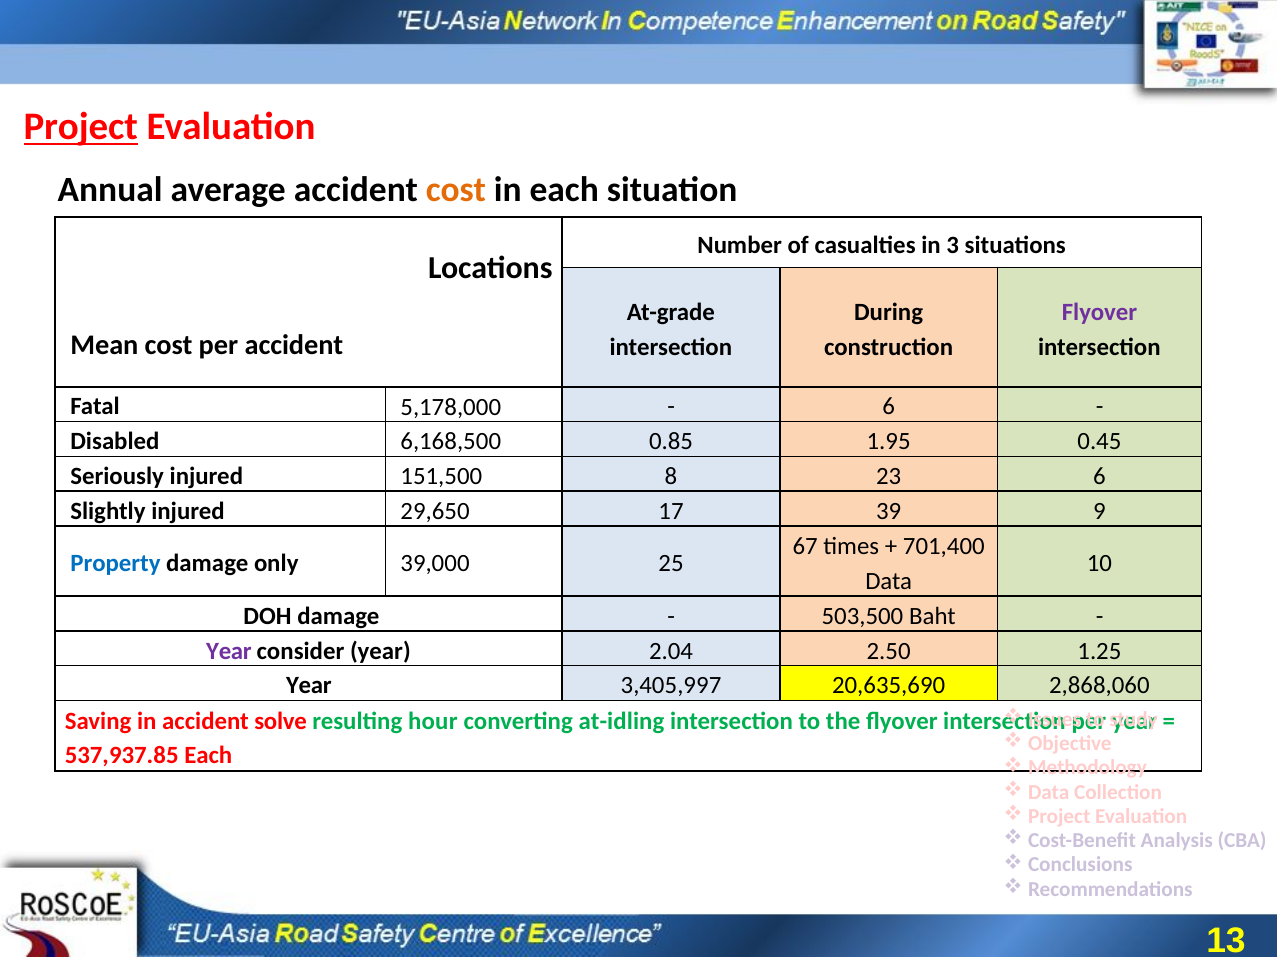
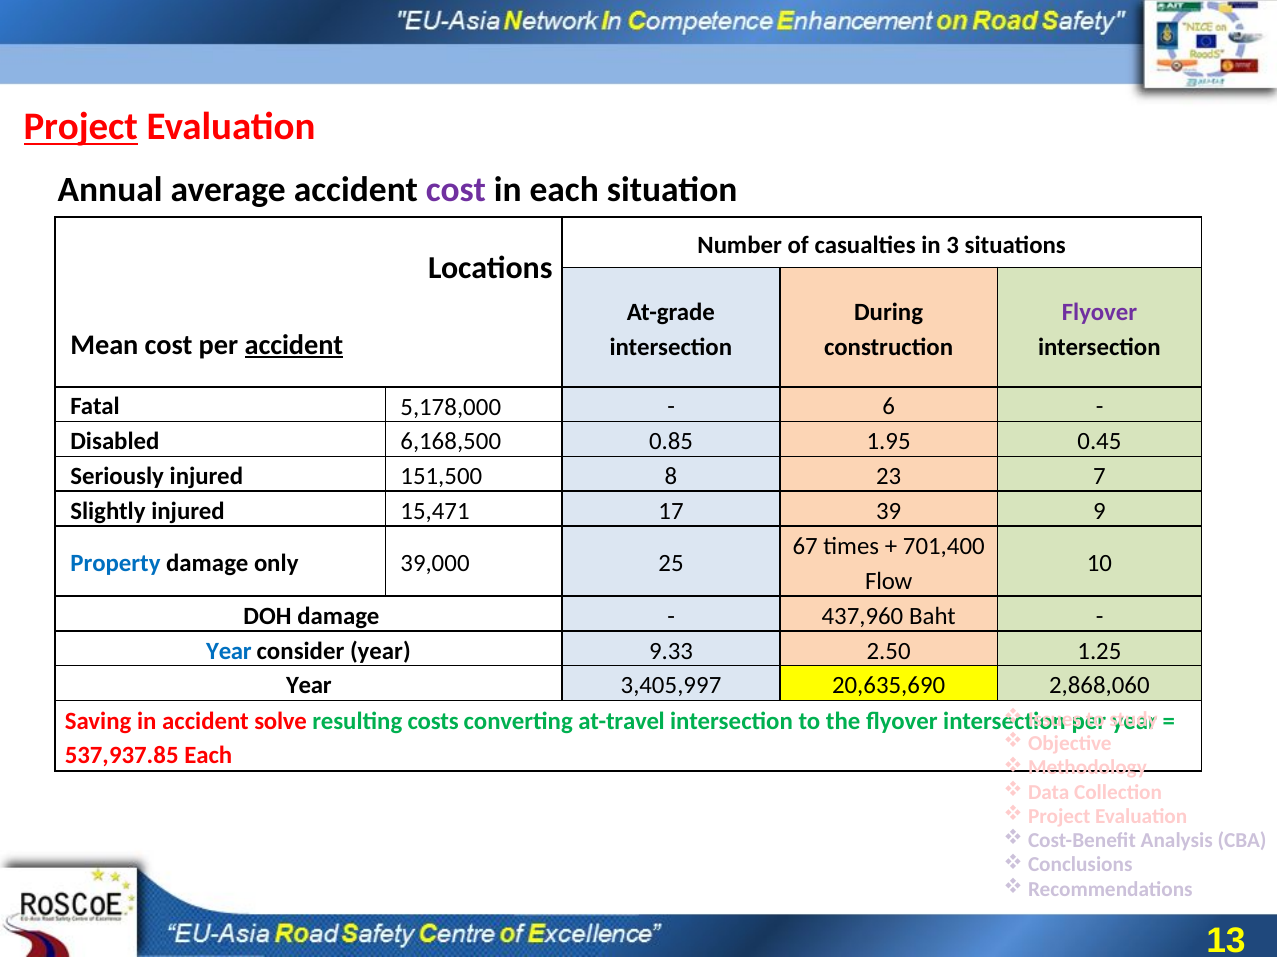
cost colour: orange -> purple (456, 190)
accident underline: none -> present (294, 345)
23 6: 6 -> 7 (1099, 477)
29,650: 29,650 -> 15,471 (435, 512)
Data: Data -> Flow (889, 581)
503,500: 503,500 -> 437,960 (862, 617)
Year colour: purple -> blue (229, 651)
2.04: 2.04 -> 9.33 (671, 651)
hour: hour -> costs (433, 721)
at-idling: at-idling -> at-travel (622, 721)
